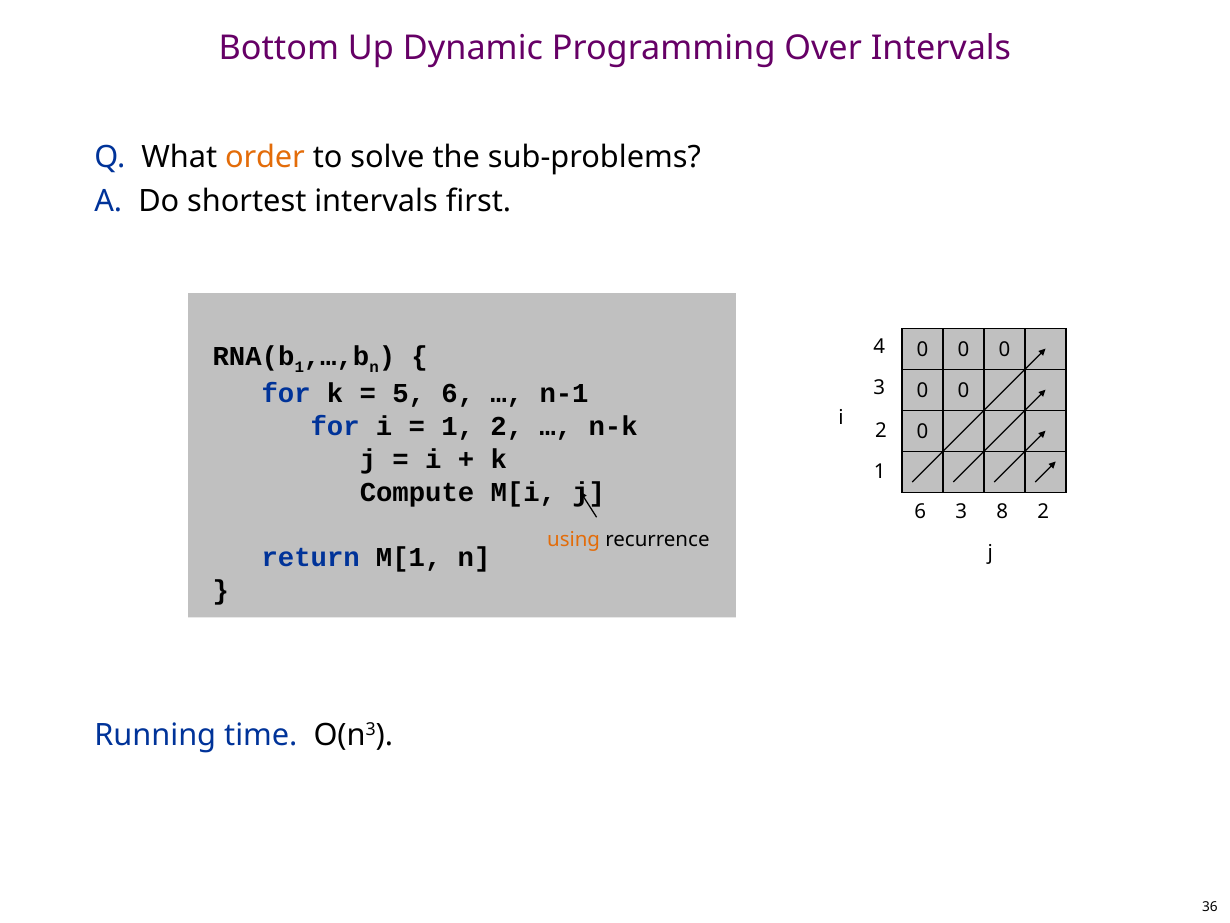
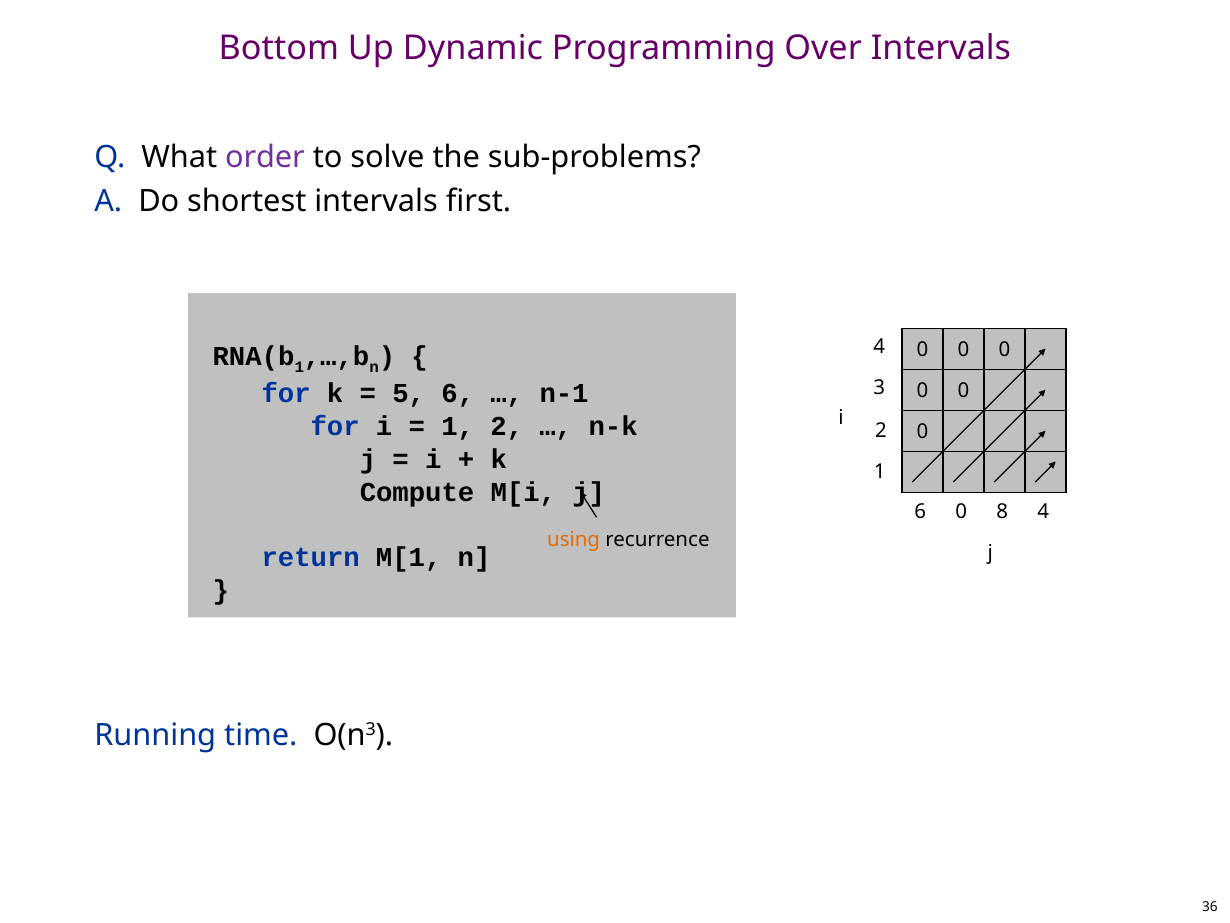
order colour: orange -> purple (265, 157)
6 3: 3 -> 0 (961, 512)
8 2: 2 -> 4 (1043, 512)
